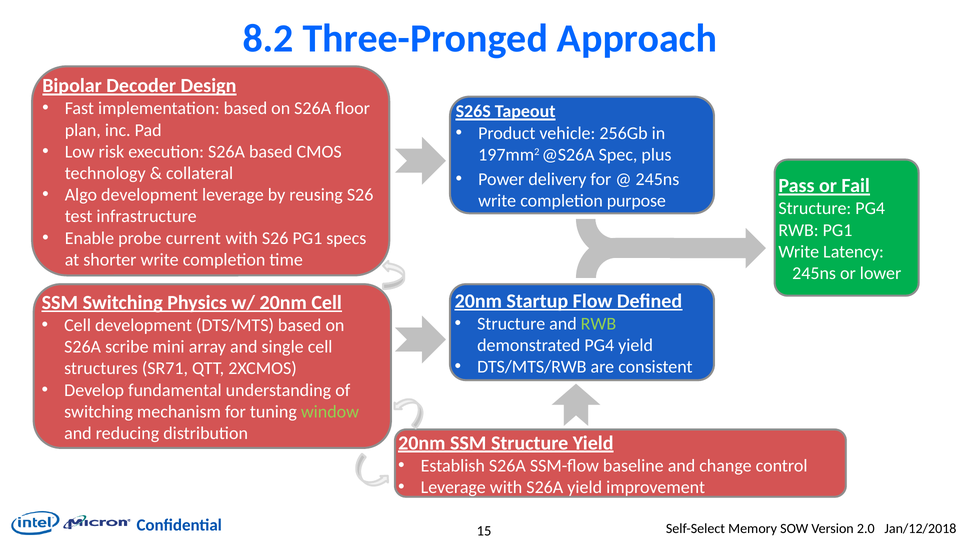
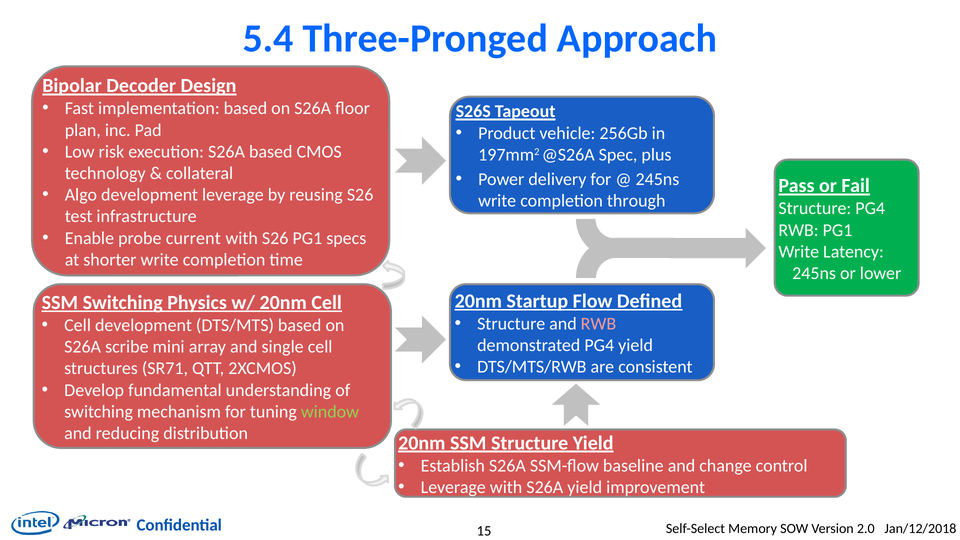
8.2: 8.2 -> 5.4 (268, 39)
purpose: purpose -> through (636, 201)
RWB colour: light green -> pink (598, 324)
